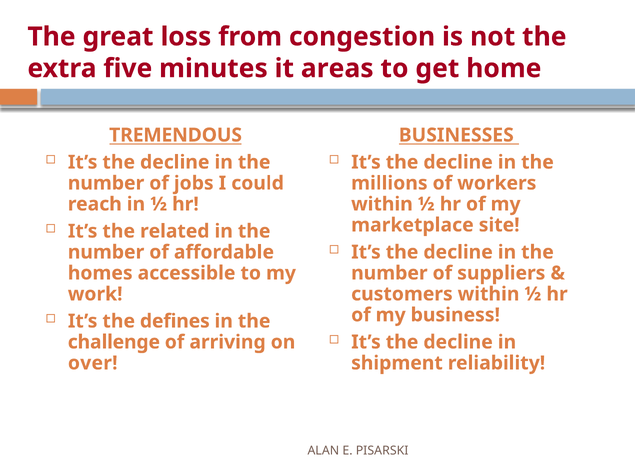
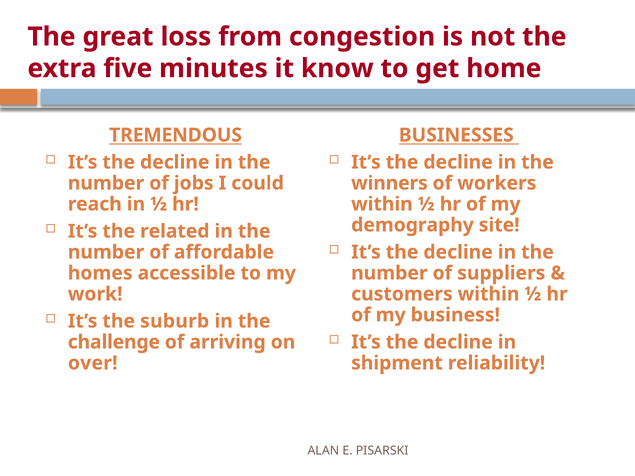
areas: areas -> know (337, 68)
millions: millions -> winners (389, 183)
marketplace: marketplace -> demography (412, 225)
defines: defines -> suburb (175, 321)
